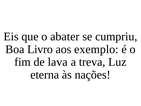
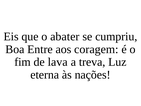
Livro: Livro -> Entre (40, 49)
exemplo: exemplo -> coragem (96, 49)
